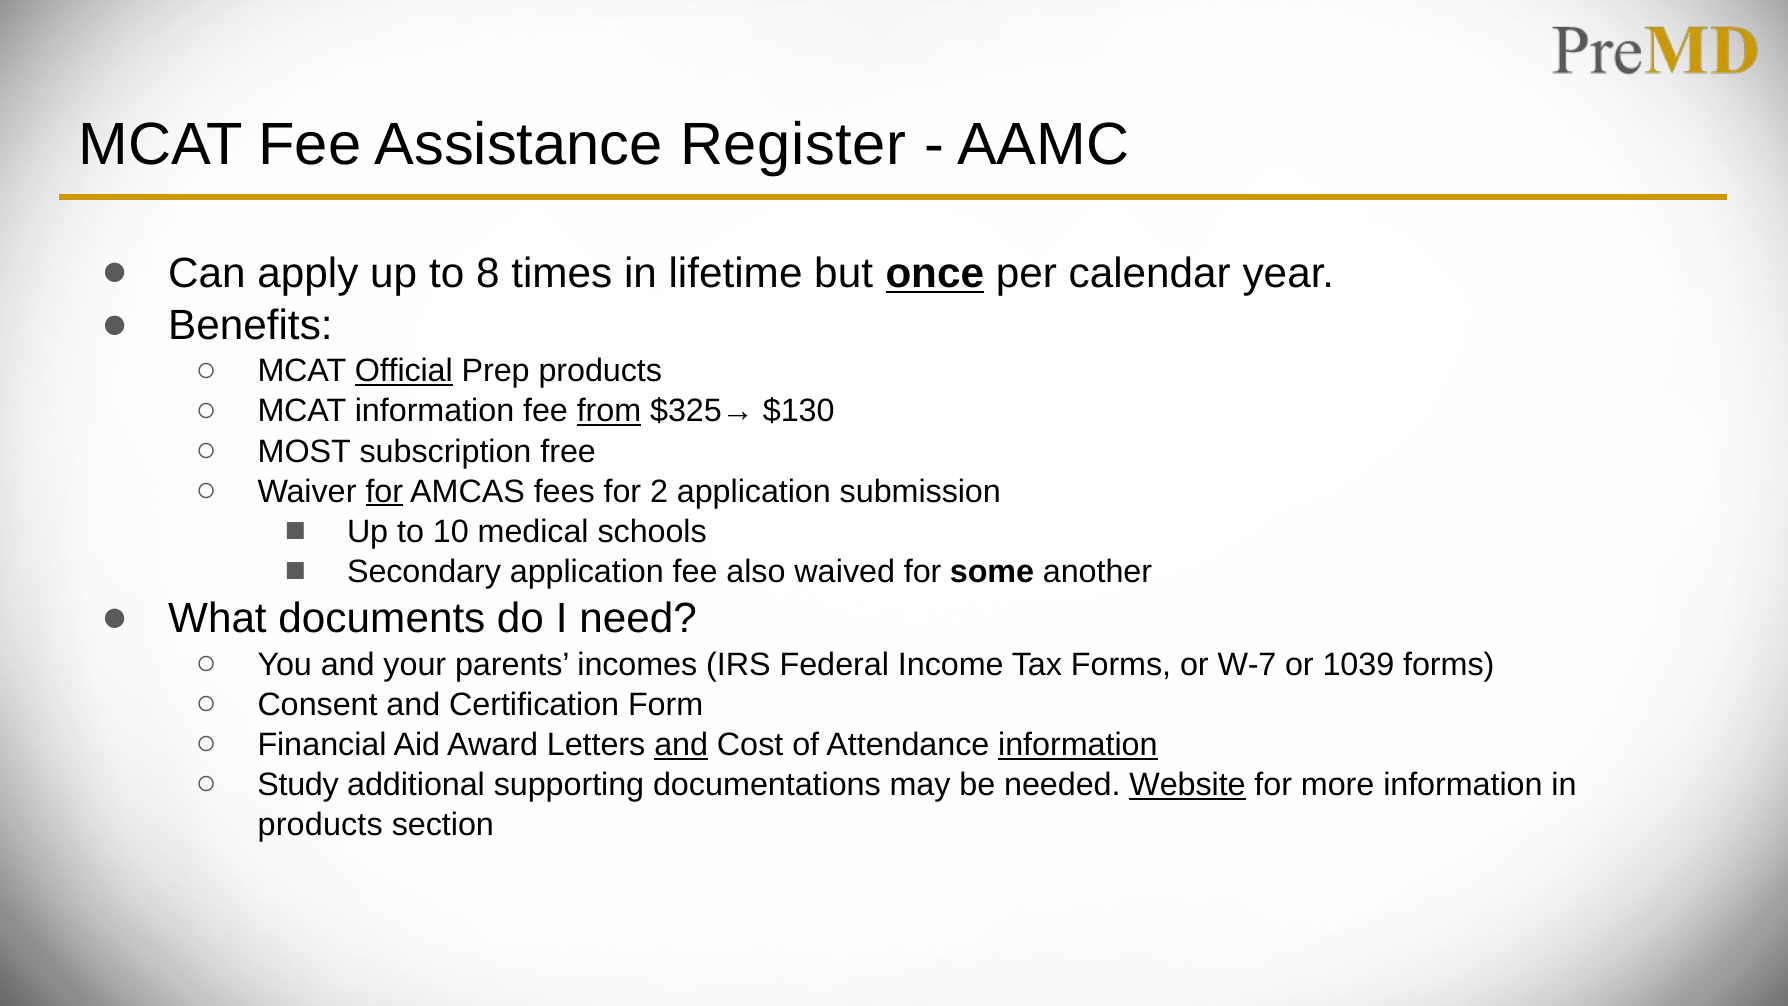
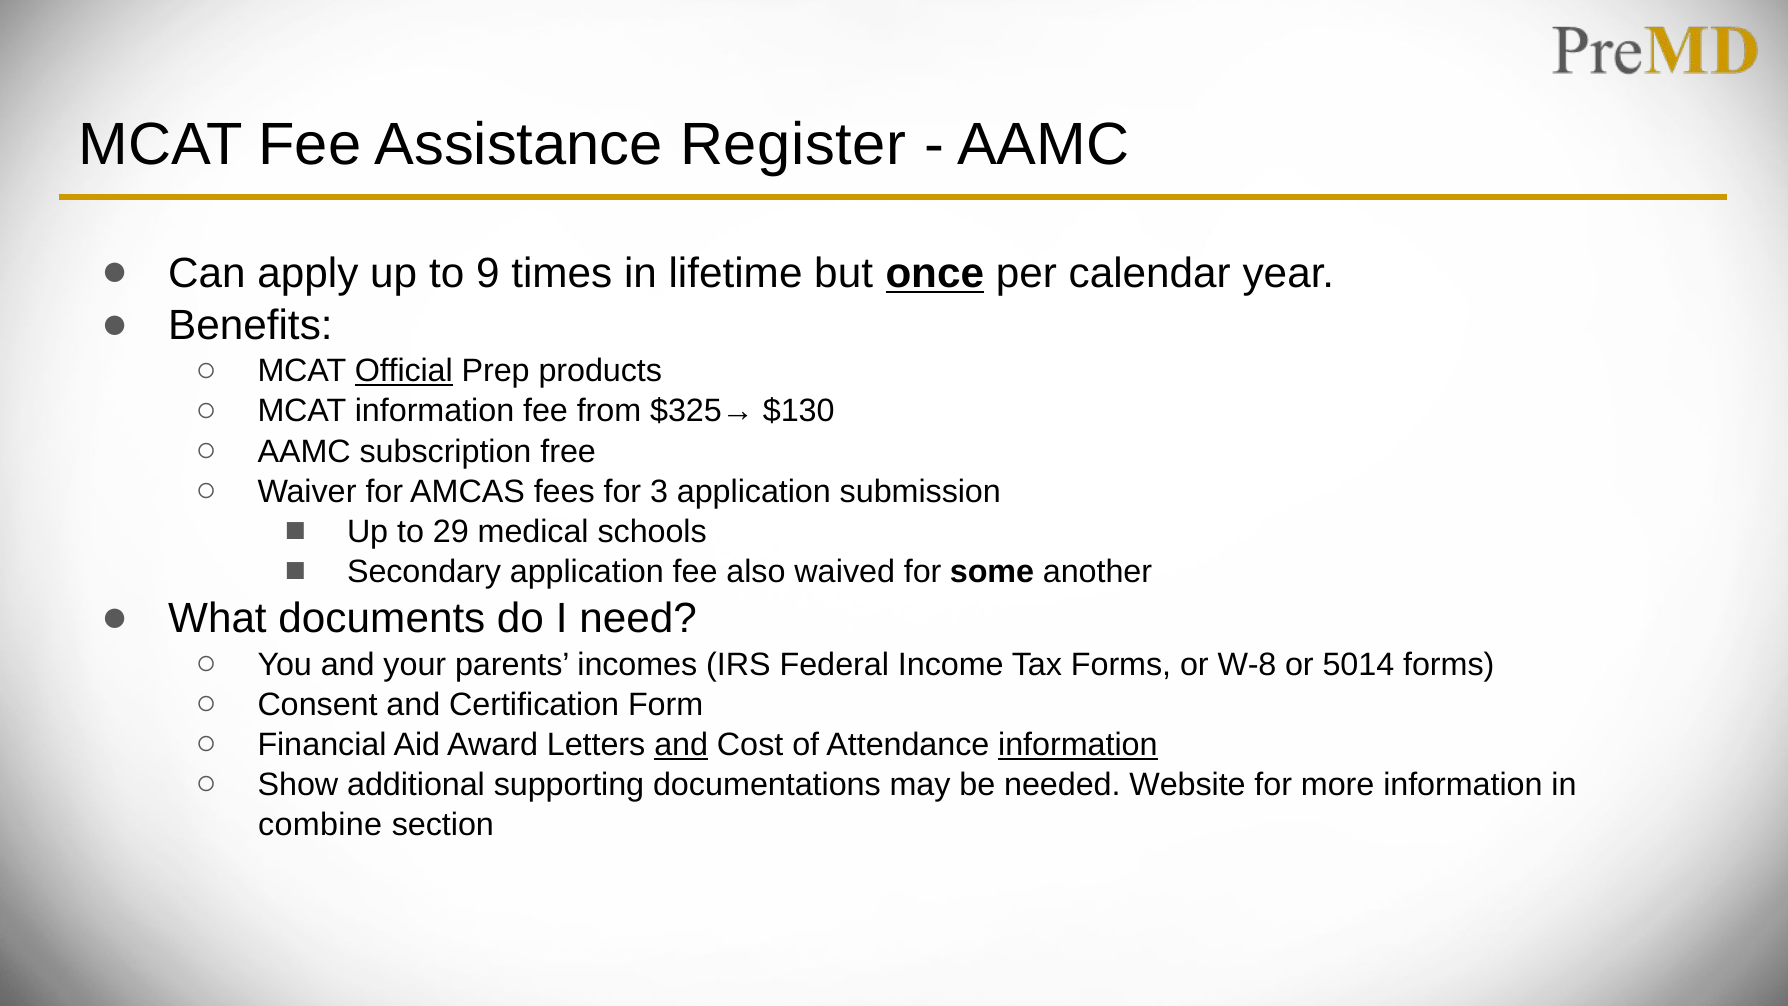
8: 8 -> 9 (488, 273)
from underline: present -> none (609, 411)
MOST: MOST -> AAMC (304, 451)
for underline: present -> none (384, 491)
2: 2 -> 3 (659, 491)
10: 10 -> 29 (451, 532)
W-7: W-7 -> W-8 (1247, 664)
1039: 1039 -> 5014 (1358, 664)
Study: Study -> Show (298, 785)
Website underline: present -> none (1188, 785)
products: products -> combine (320, 825)
